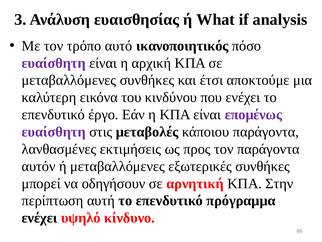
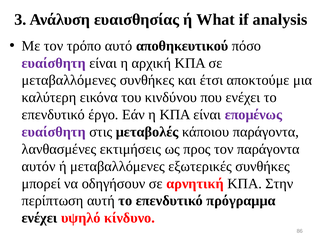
ικανοποιητικός: ικανοποιητικός -> αποθηκευτικού (182, 46)
